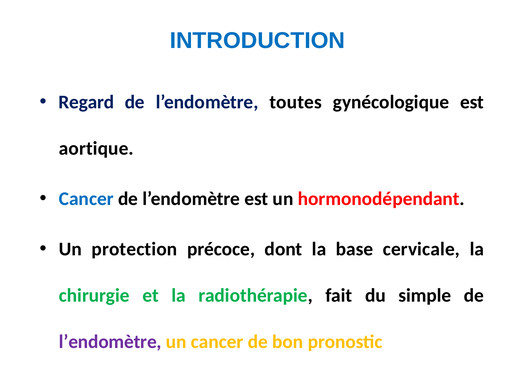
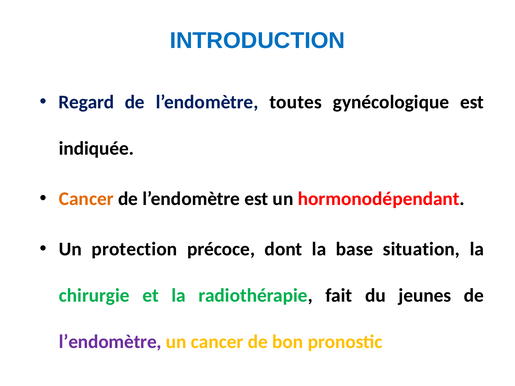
aortique: aortique -> indiquée (96, 148)
Cancer colour: blue -> orange (86, 199)
cervicale: cervicale -> situation (421, 249)
simple: simple -> jeunes (425, 296)
